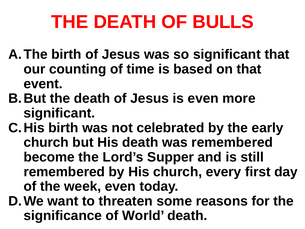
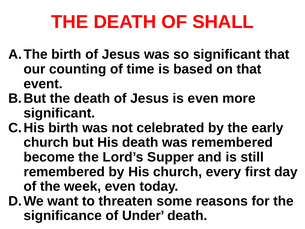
BULLS: BULLS -> SHALL (223, 22)
World: World -> Under (143, 216)
